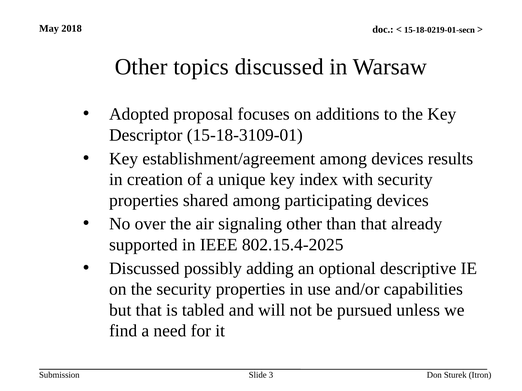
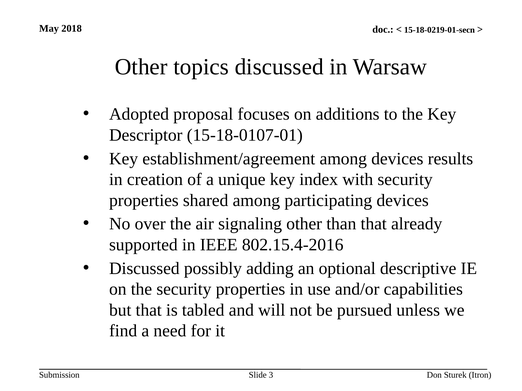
15-18-3109-01: 15-18-3109-01 -> 15-18-0107-01 (245, 135)
802.15.4-2025: 802.15.4-2025 -> 802.15.4-2016 (293, 245)
